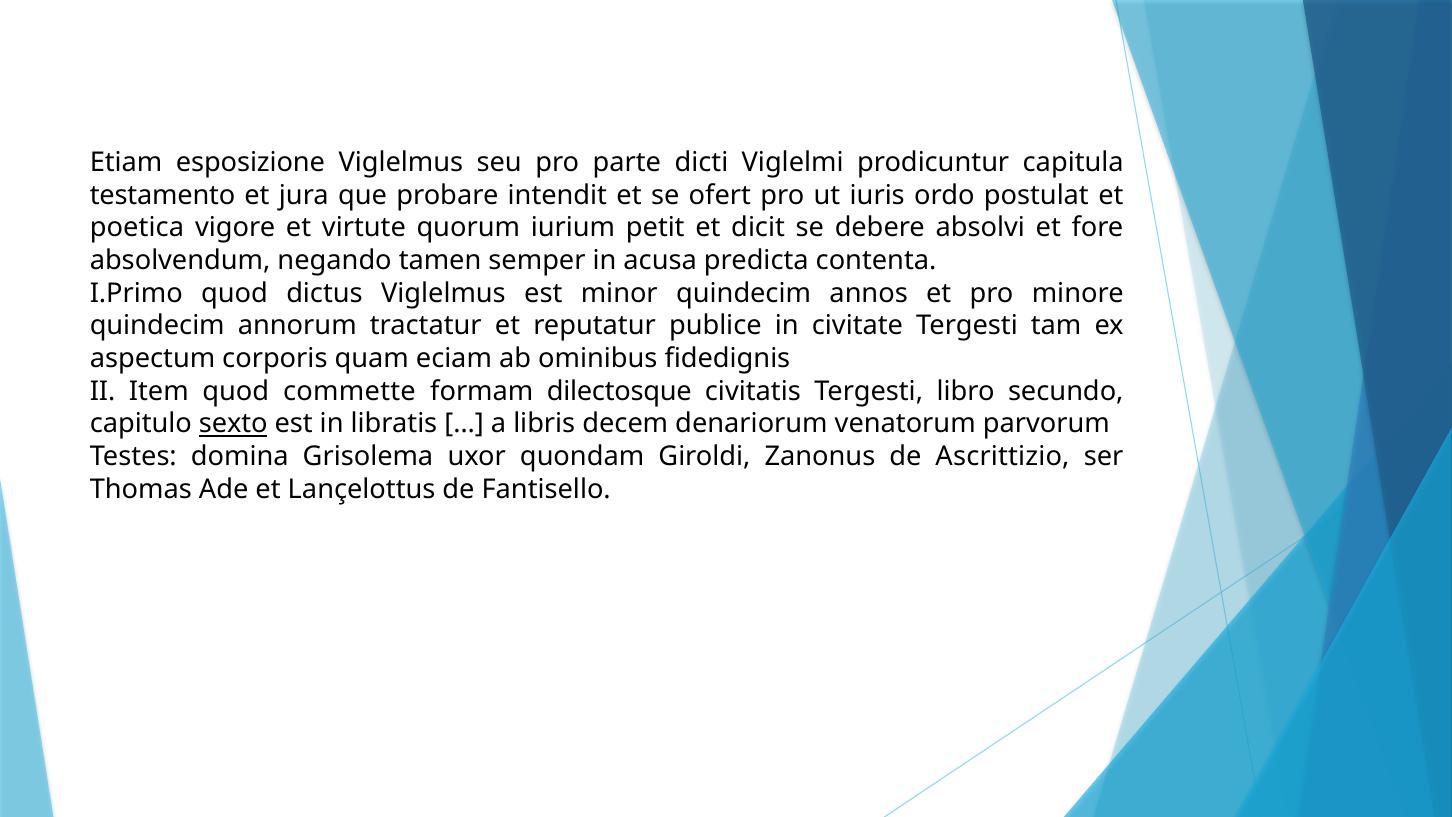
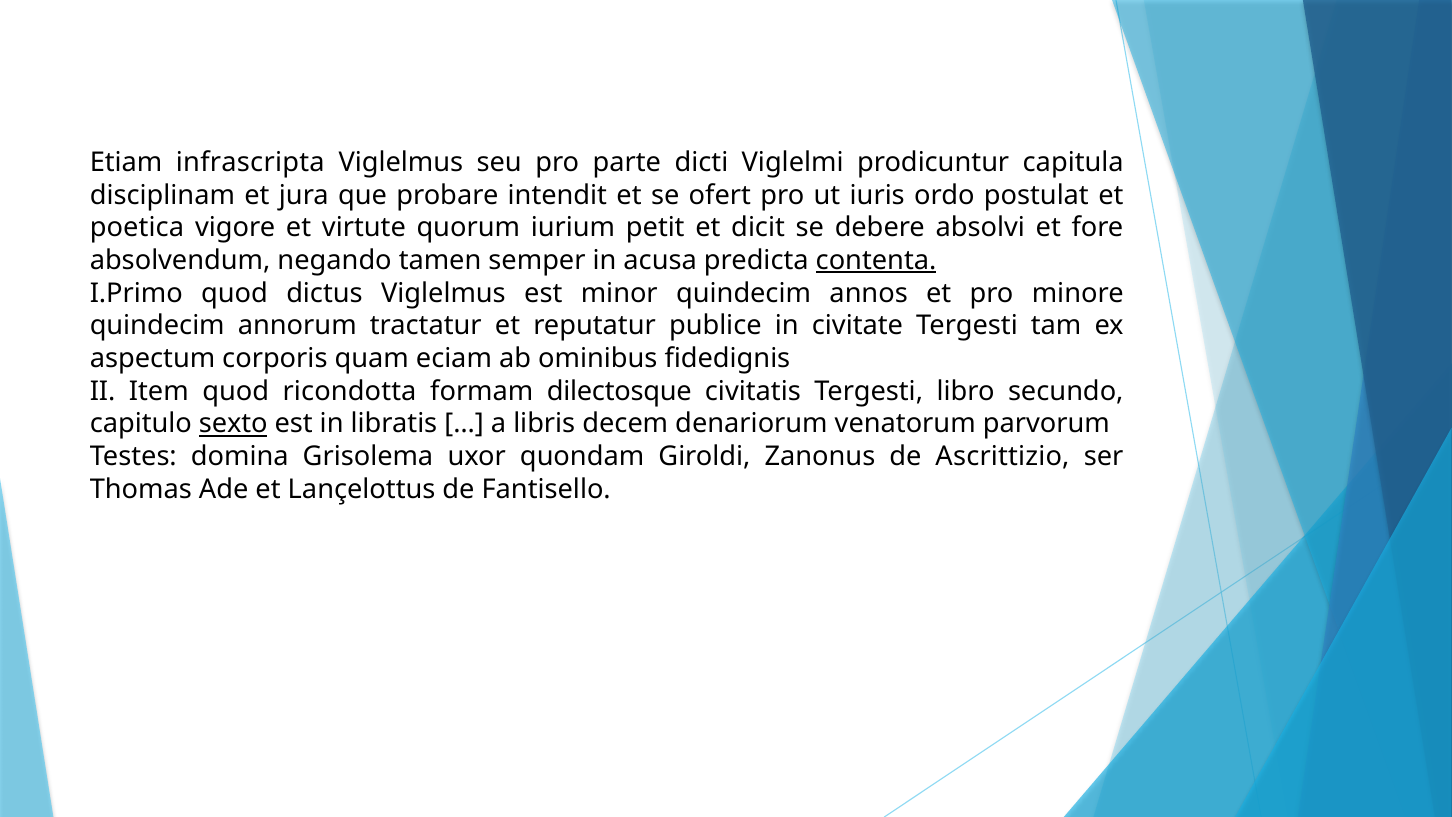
esposizione: esposizione -> infrascripta (250, 163)
testamento: testamento -> disciplinam (162, 195)
contenta underline: none -> present (876, 261)
commette: commette -> ricondotta (350, 391)
